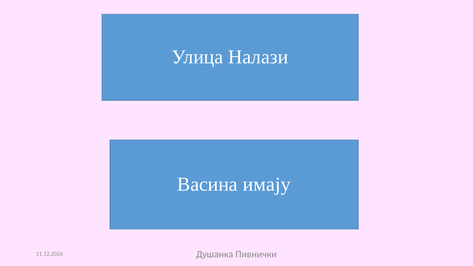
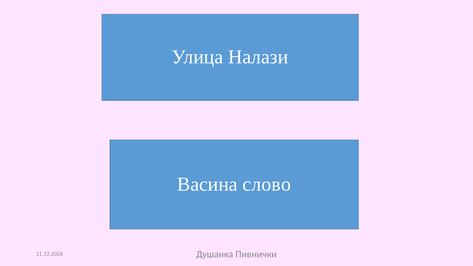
имају: имају -> слово (267, 184)
